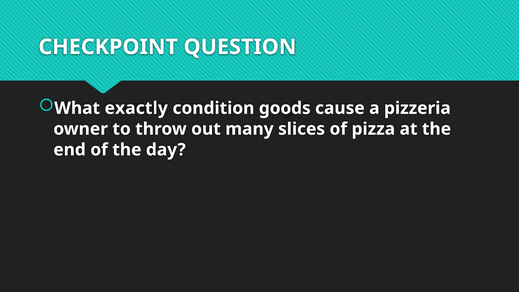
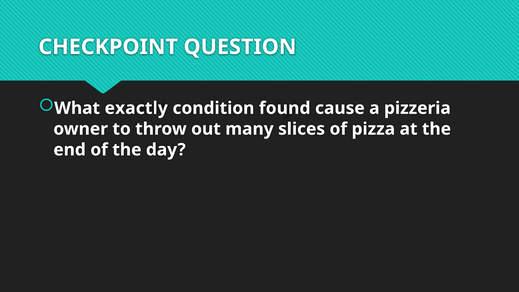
goods: goods -> found (285, 108)
